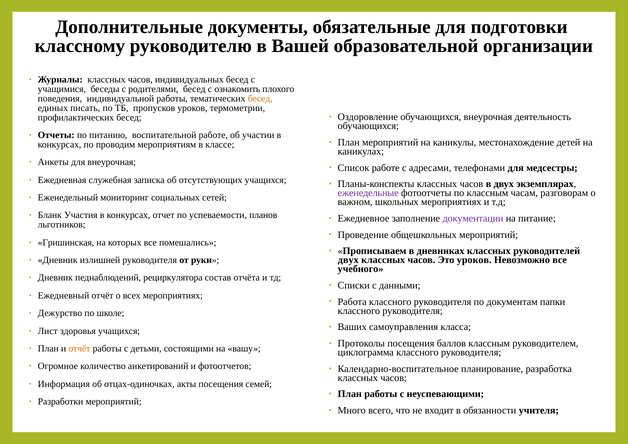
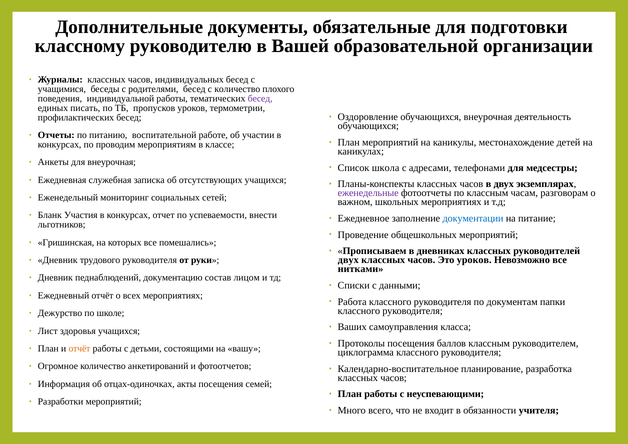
с ознакомить: ознакомить -> количество (237, 89)
бесед colour: orange -> purple (260, 99)
Список работе: работе -> школа (386, 168)
планов: планов -> внести (263, 215)
документации colour: purple -> blue (473, 218)
излишней: излишней -> трудового (100, 260)
учебного: учебного -> нитками (361, 269)
рециркулятора: рециркулятора -> документацию (173, 278)
отчёта: отчёта -> лицом (247, 278)
